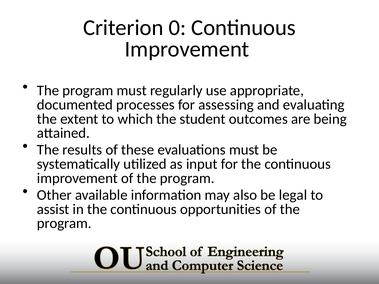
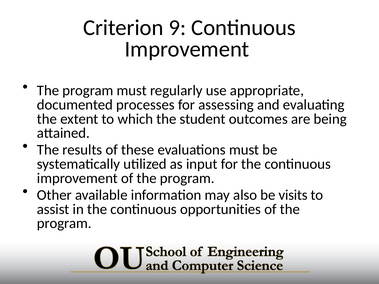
0: 0 -> 9 (177, 28)
legal: legal -> visits (293, 195)
